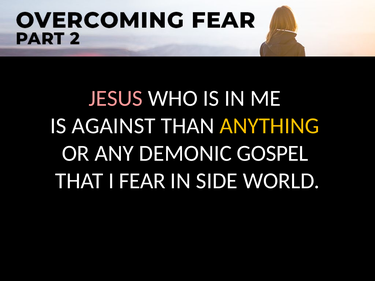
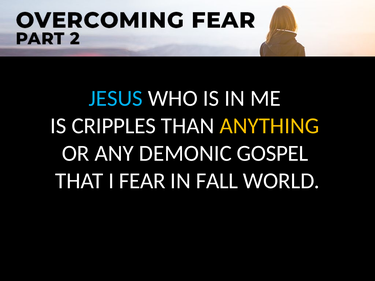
JESUS colour: pink -> light blue (116, 98)
AGAINST: AGAINST -> CRIPPLES (114, 126)
SIDE: SIDE -> FALL (217, 181)
